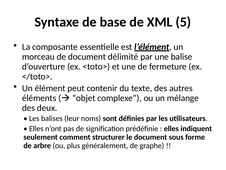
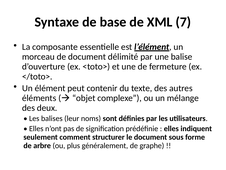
5: 5 -> 7 (183, 22)
